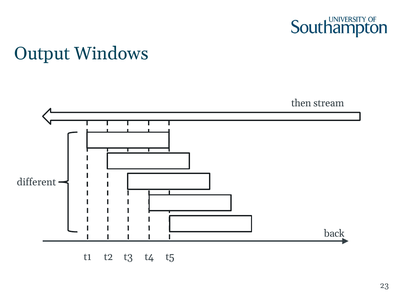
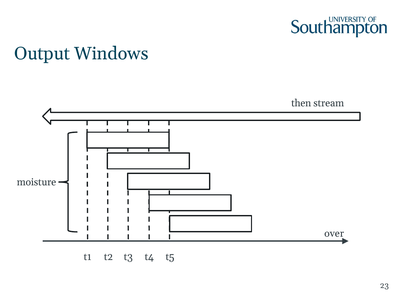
different: different -> moisture (36, 182)
back: back -> over (334, 234)
